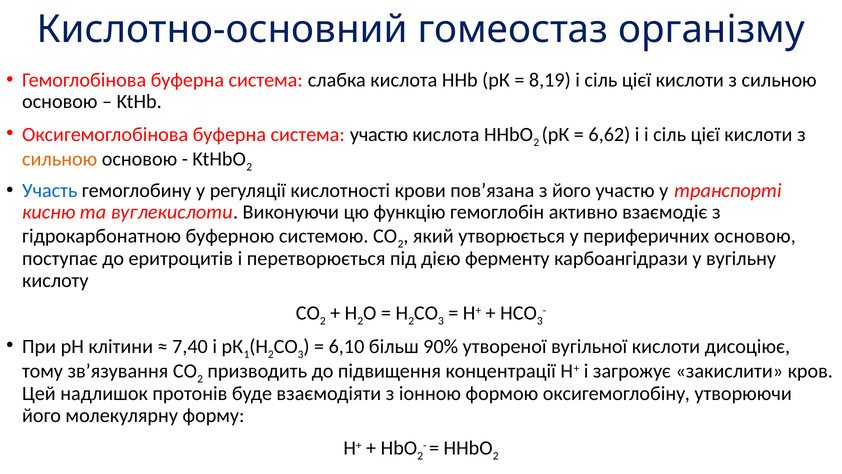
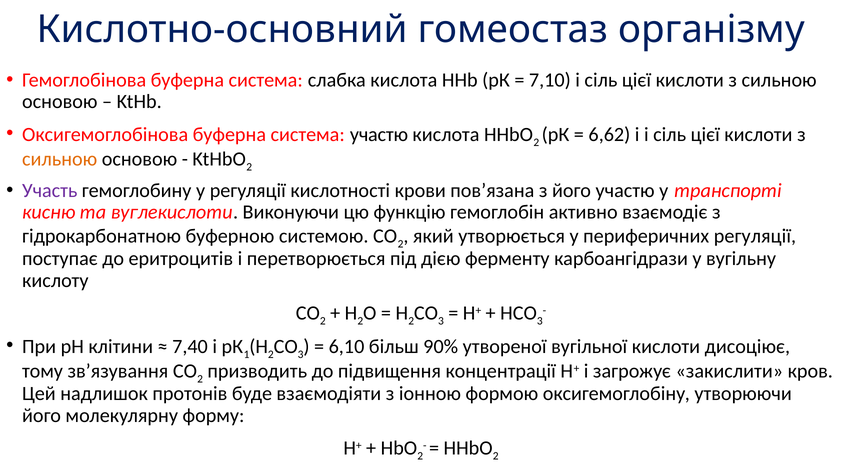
8,19: 8,19 -> 7,10 (550, 80)
Участь colour: blue -> purple (50, 190)
периферичних основою: основою -> регуляції (755, 236)
